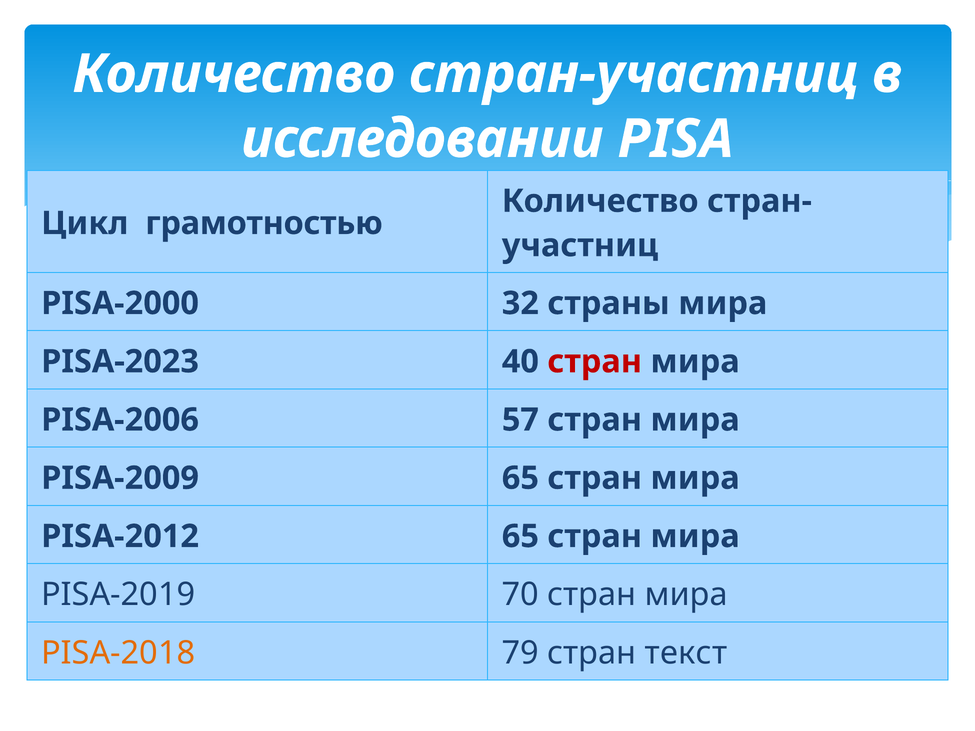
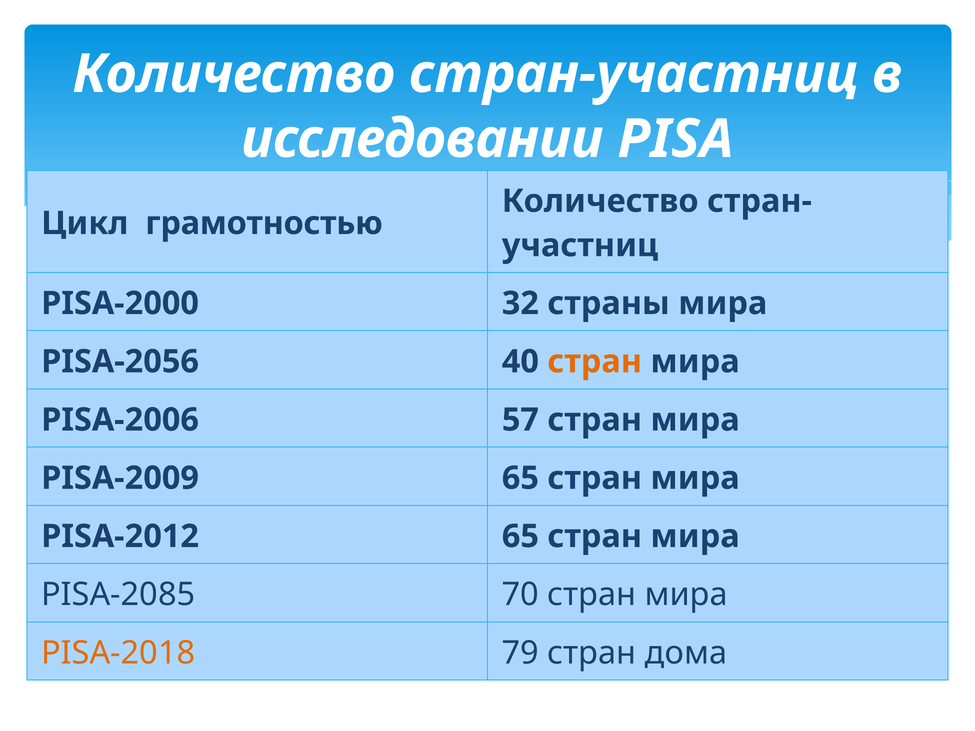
PISA-2023: PISA-2023 -> PISA-2056 (120, 362)
стран colour: red -> orange (595, 362)
PISA-2019: PISA-2019 -> PISA-2085 (118, 595)
текст: текст -> дома (686, 653)
